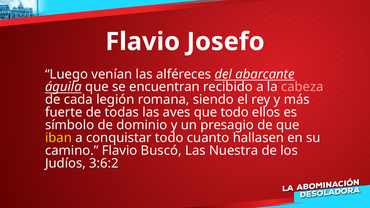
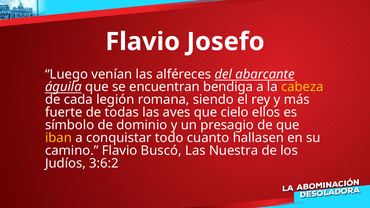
recibido: recibido -> bendiga (228, 87)
cabeza colour: pink -> yellow (302, 87)
que todo: todo -> cielo (235, 112)
